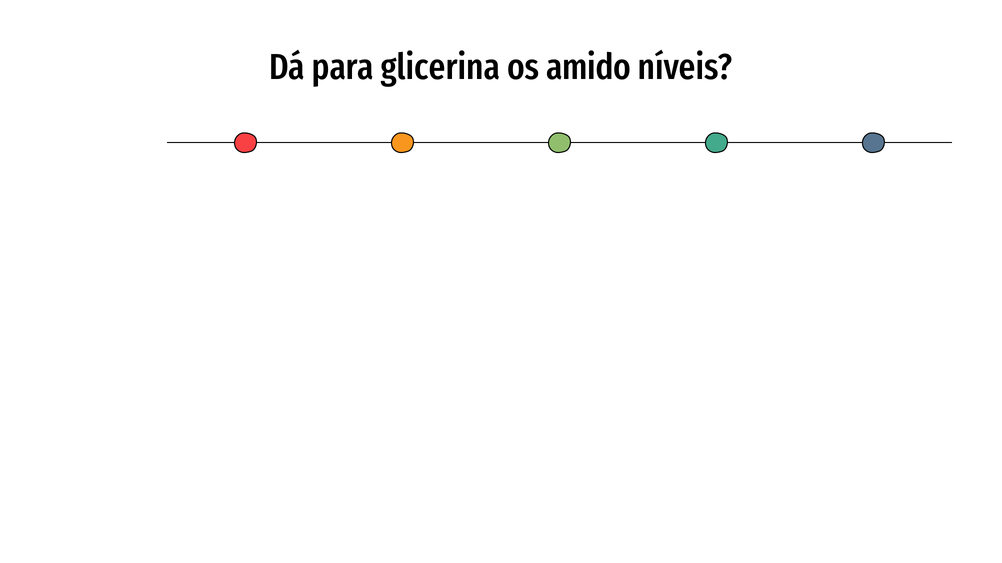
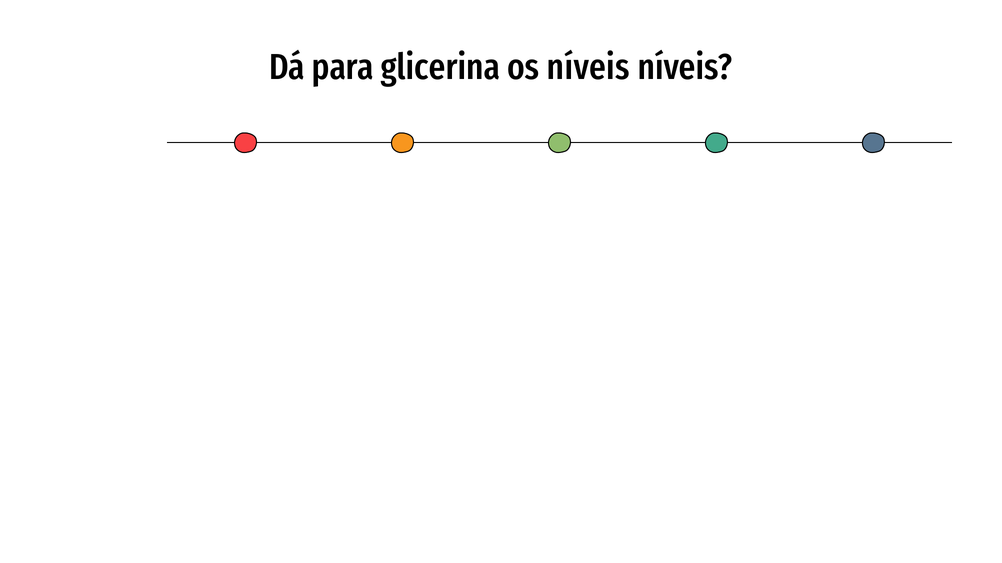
os amido: amido -> níveis (588, 67)
